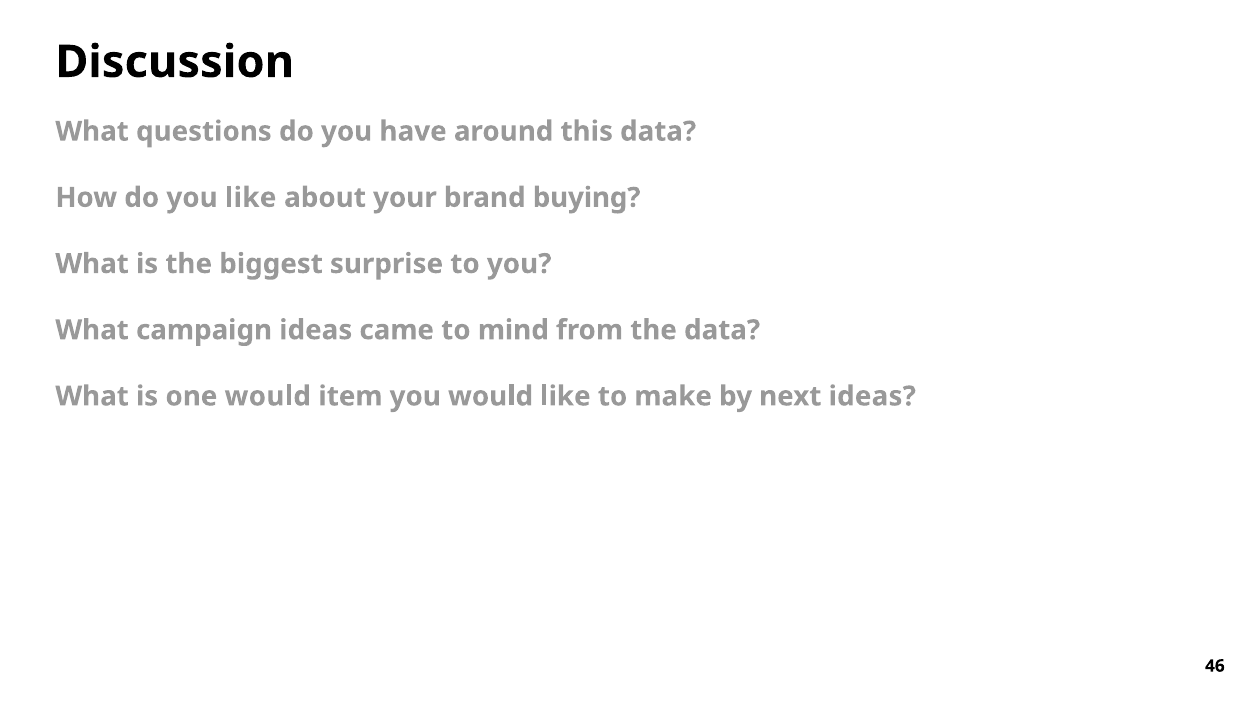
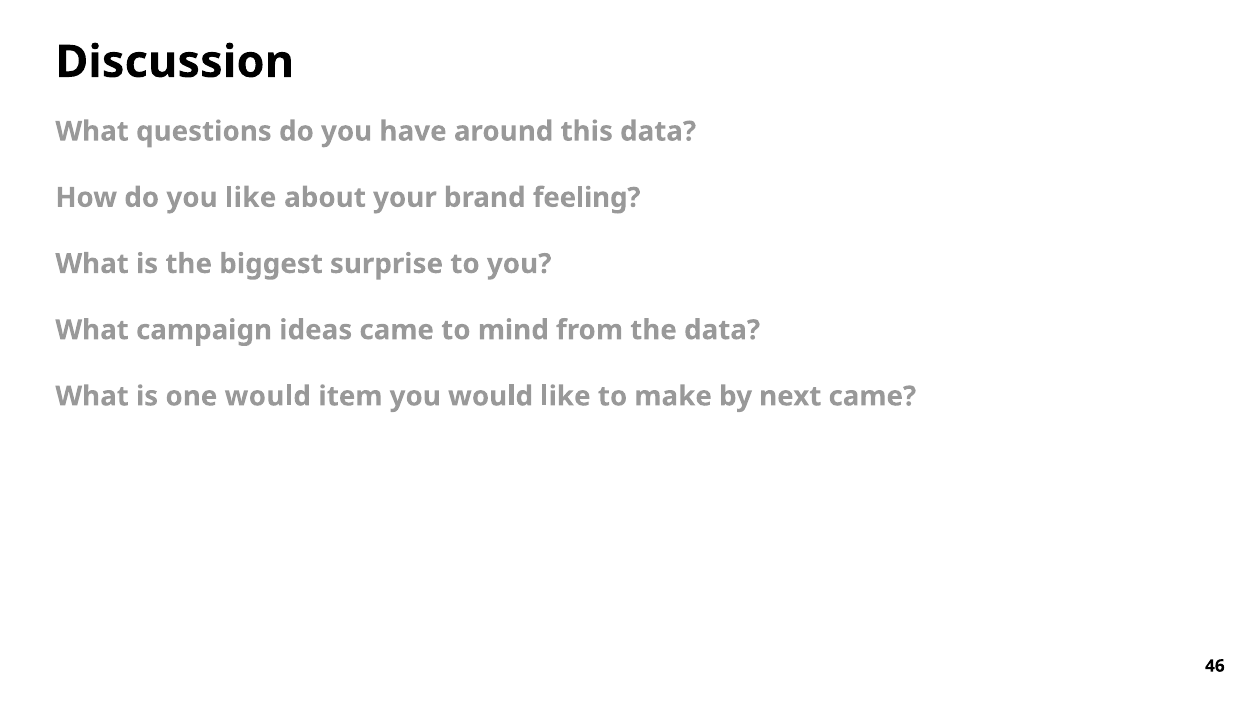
buying: buying -> feeling (587, 198)
next ideas: ideas -> came (872, 397)
